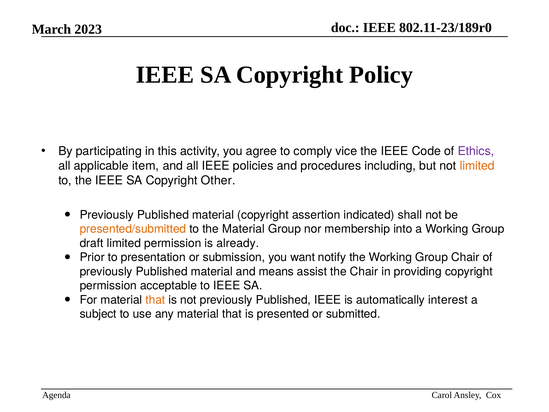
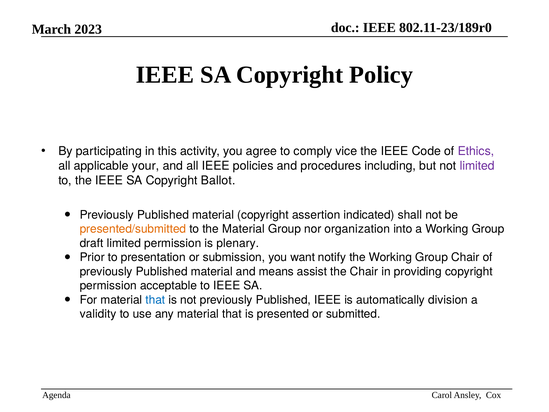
item: item -> your (146, 166)
limited colour: orange -> purple (477, 166)
Other: Other -> Ballot (218, 180)
membership: membership -> organization (357, 229)
already: already -> plenary (238, 243)
that colour: orange -> blue (155, 300)
interest: interest -> division (448, 300)
subject: subject -> validity (98, 314)
